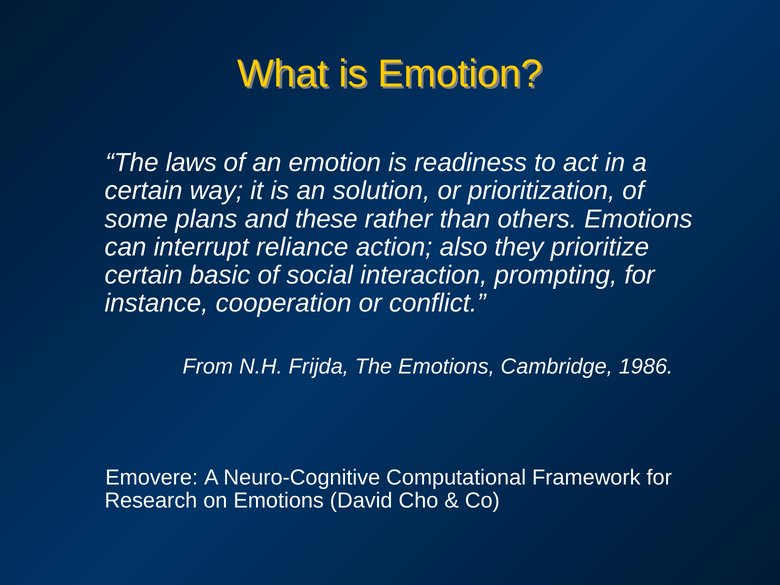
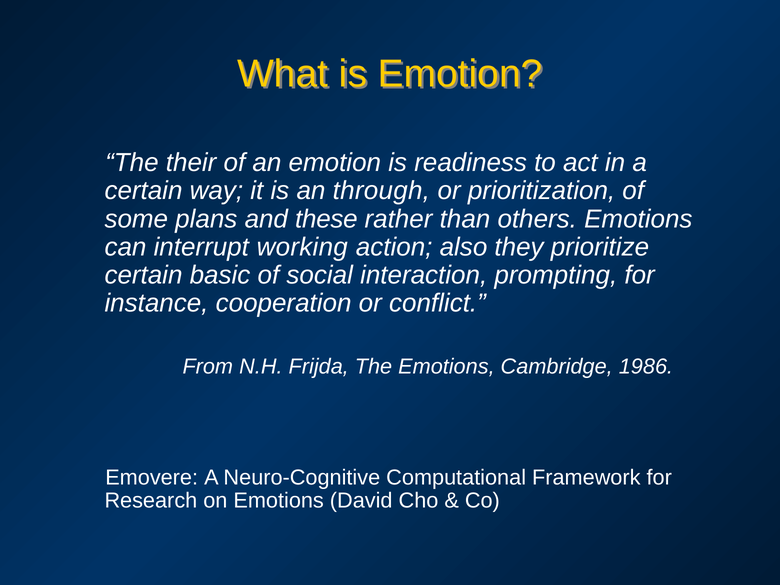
laws: laws -> their (191, 163)
solution: solution -> through (381, 191)
reliance: reliance -> working (302, 247)
